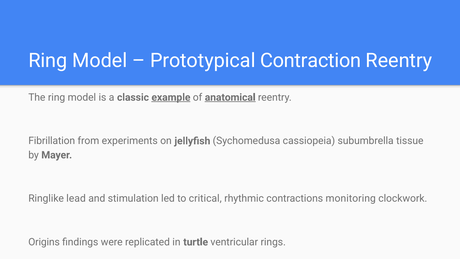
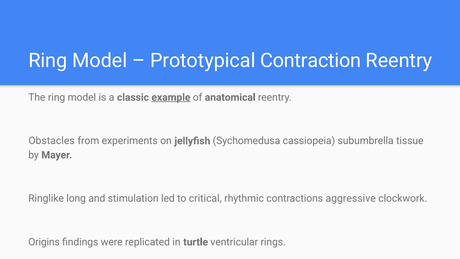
anatomical underline: present -> none (230, 97)
Fibrillation: Fibrillation -> Obstacles (52, 141)
lead: lead -> long (76, 198)
monitoring: monitoring -> aggressive (351, 198)
